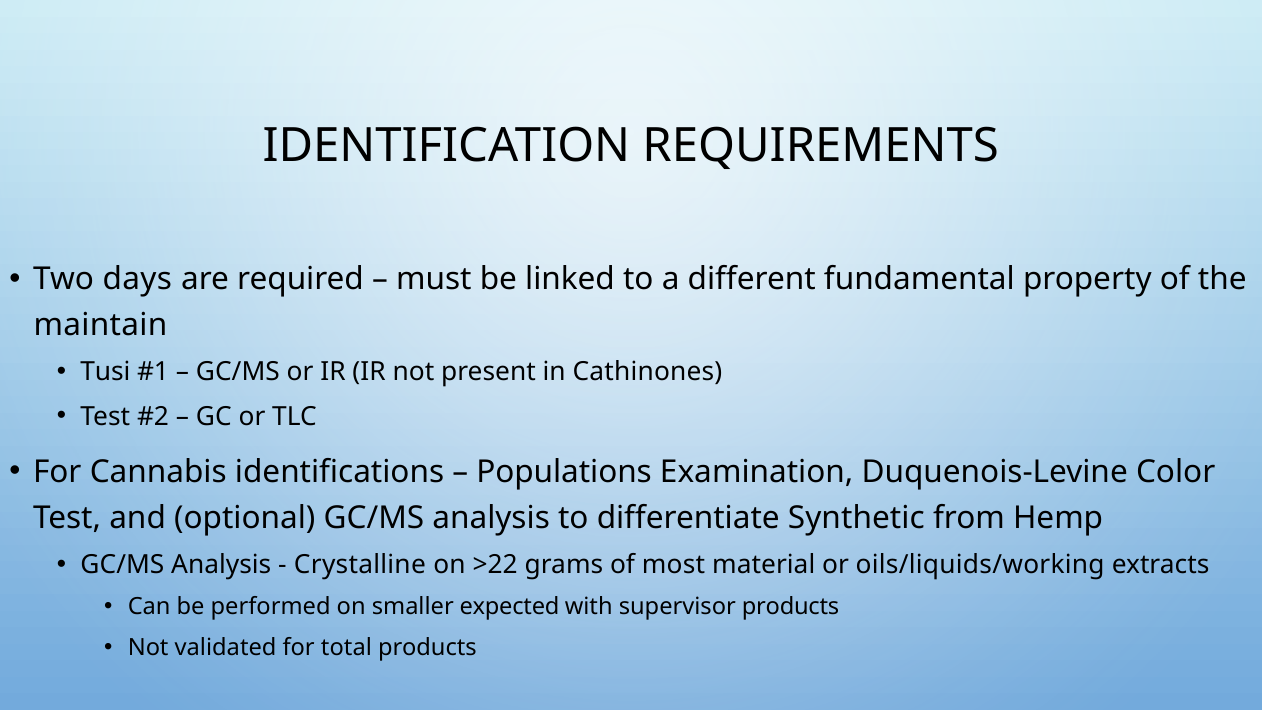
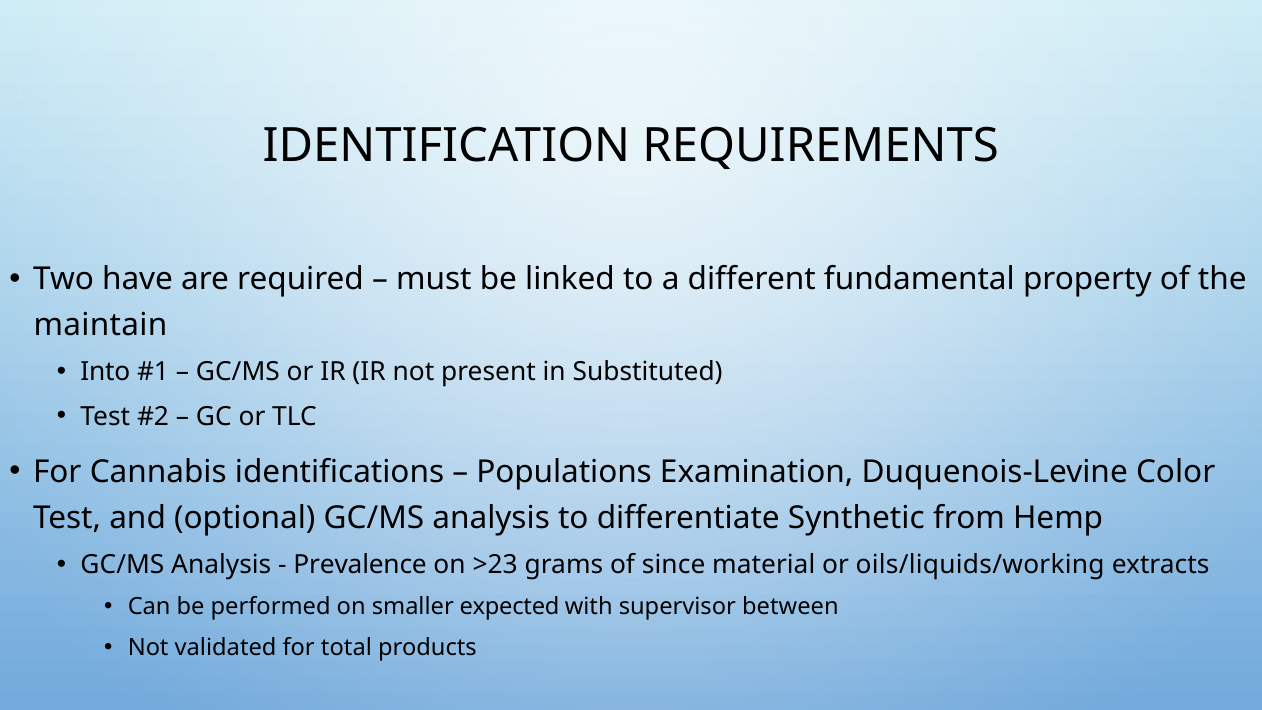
days: days -> have (138, 279)
Tusi: Tusi -> Into (105, 372)
Cathinones: Cathinones -> Substituted (648, 372)
Crystalline: Crystalline -> Prevalence (360, 565)
>22: >22 -> >23 (495, 565)
most: most -> since (674, 565)
supervisor products: products -> between (790, 607)
